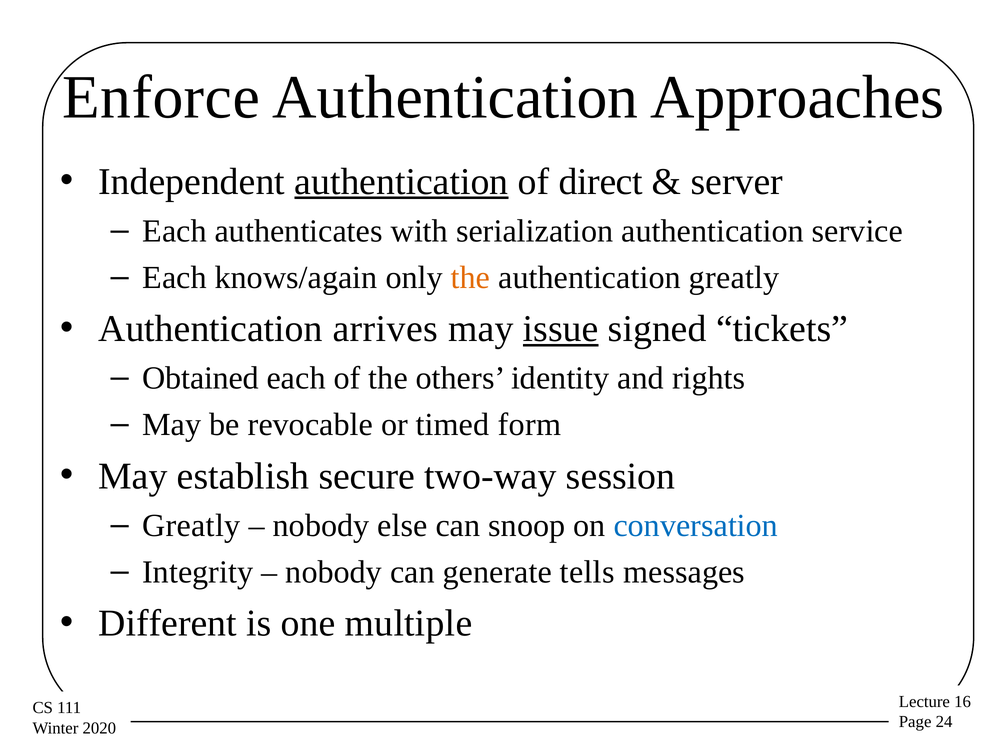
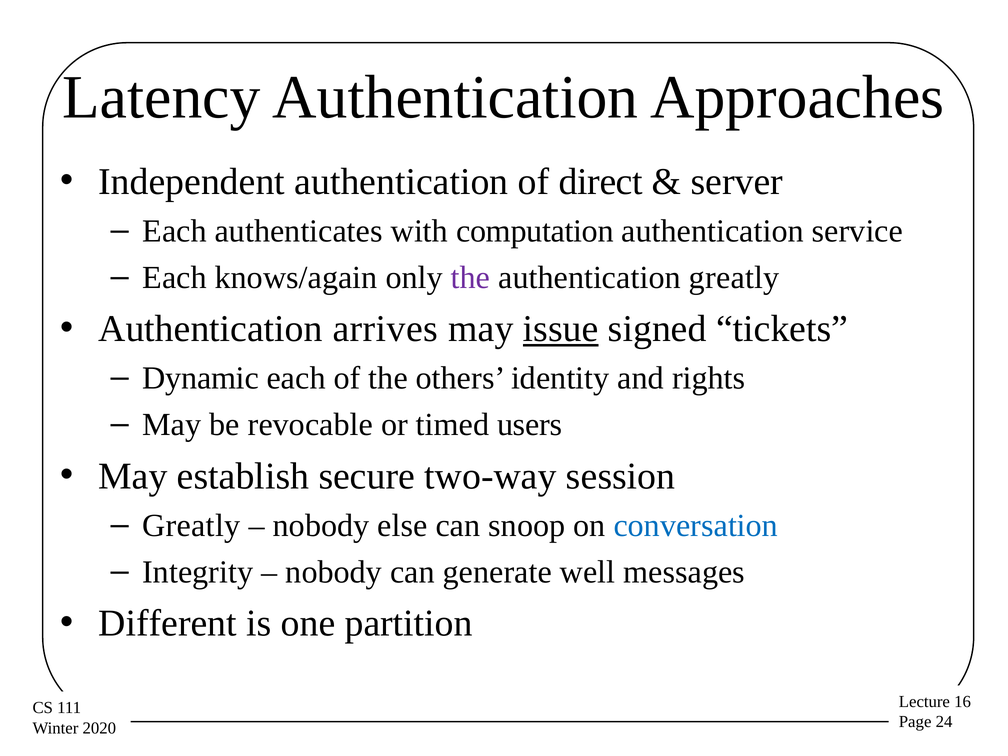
Enforce: Enforce -> Latency (161, 98)
authentication underline: present -> none (401, 182)
serialization: serialization -> computation (535, 231)
the colour: orange -> purple (470, 278)
Obtained: Obtained -> Dynamic (201, 378)
form: form -> users (530, 425)
tells: tells -> well (587, 572)
multiple: multiple -> partition (409, 624)
